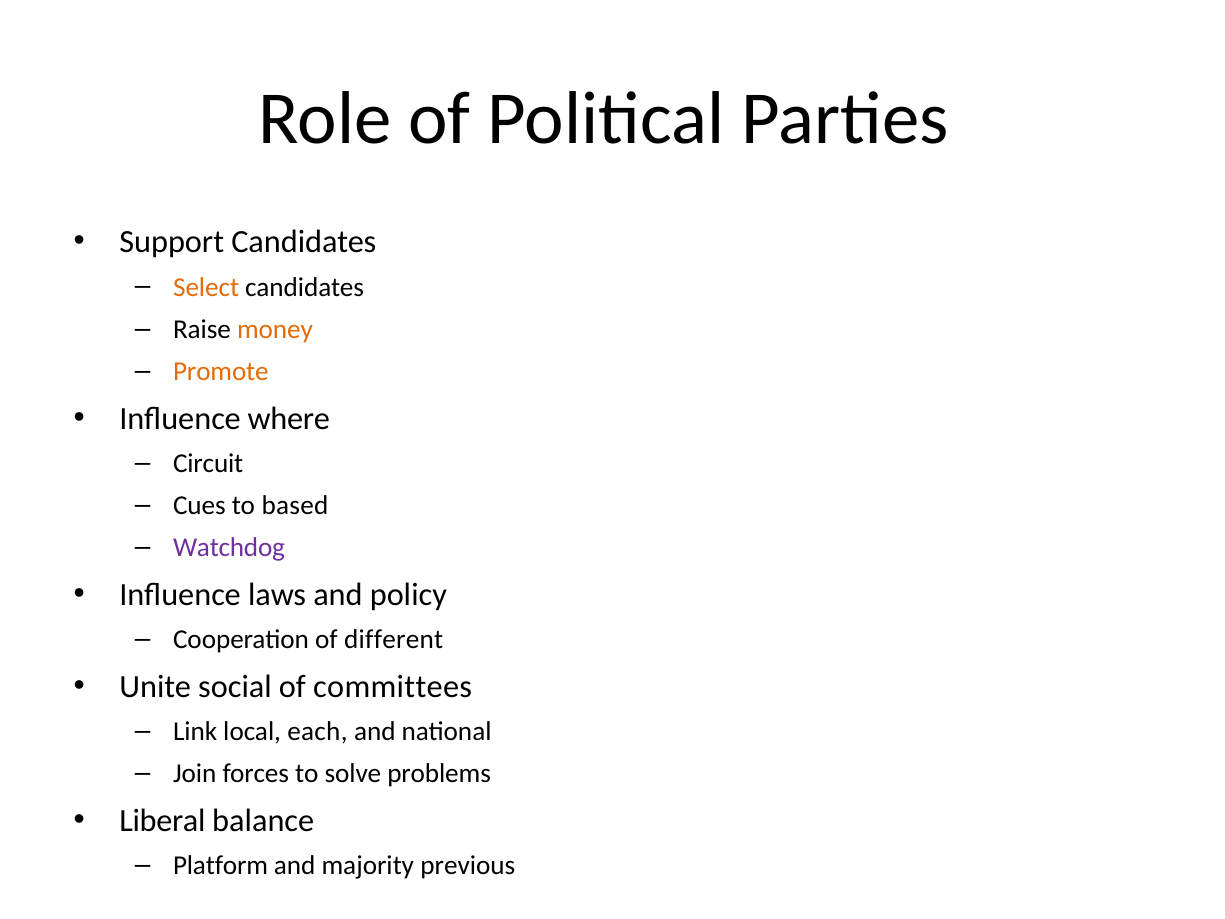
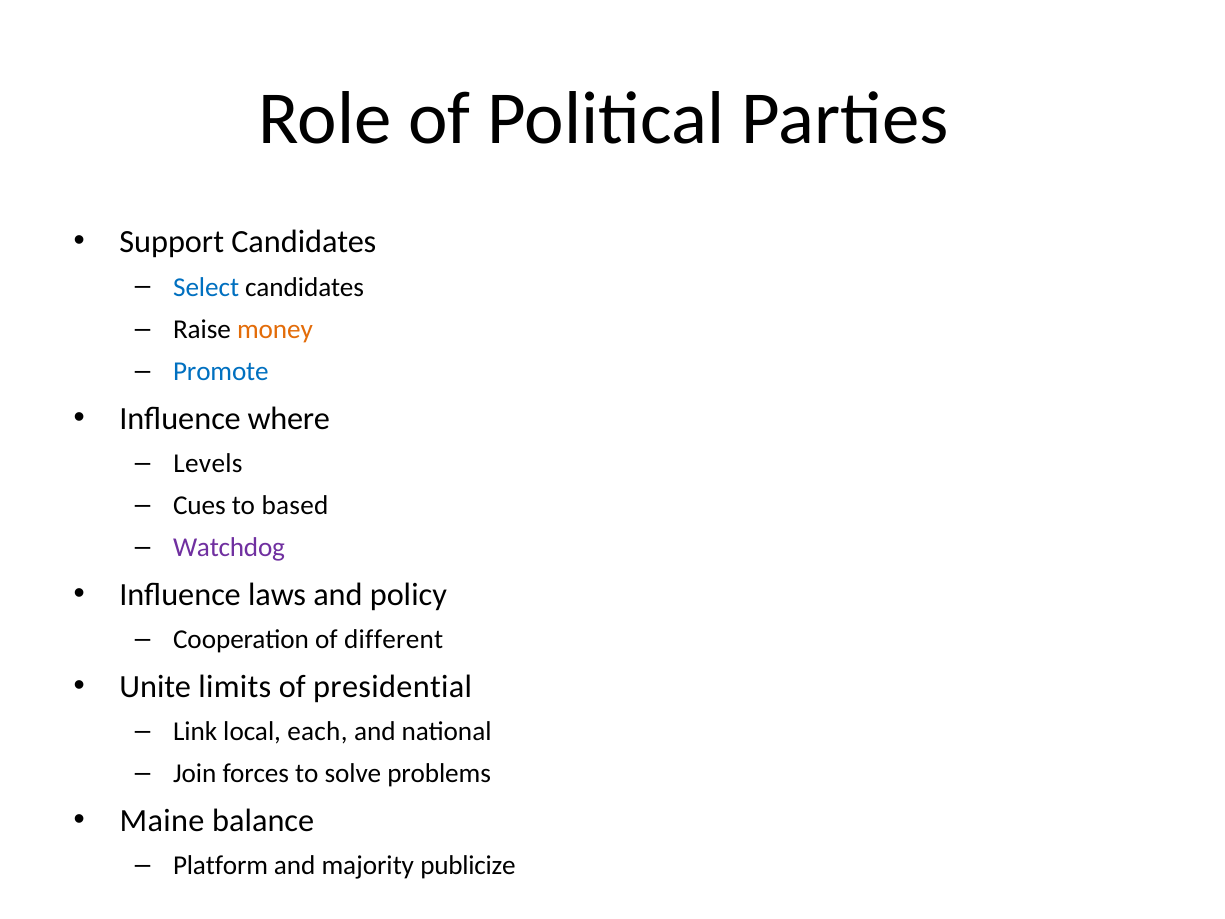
Select colour: orange -> blue (206, 287)
Promote colour: orange -> blue (221, 371)
Circuit: Circuit -> Levels (208, 463)
social: social -> limits (235, 687)
committees: committees -> presidential (393, 687)
Liberal: Liberal -> Maine (162, 821)
previous: previous -> publicize (468, 866)
